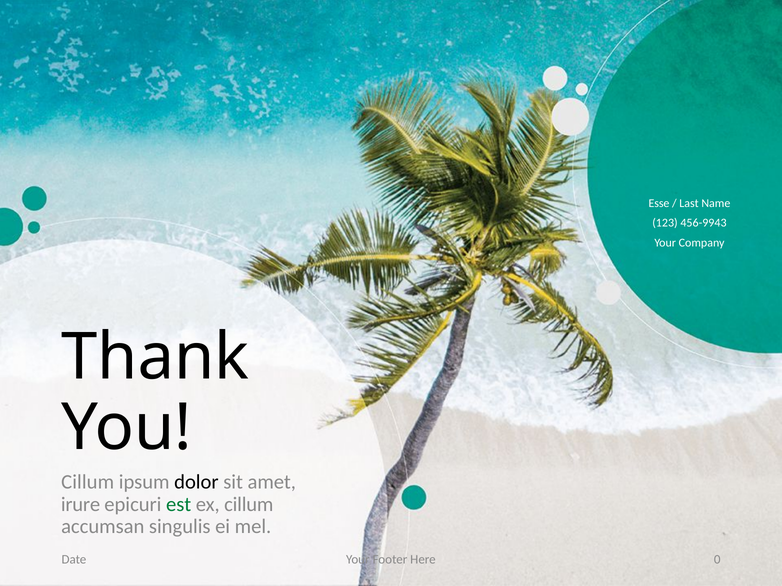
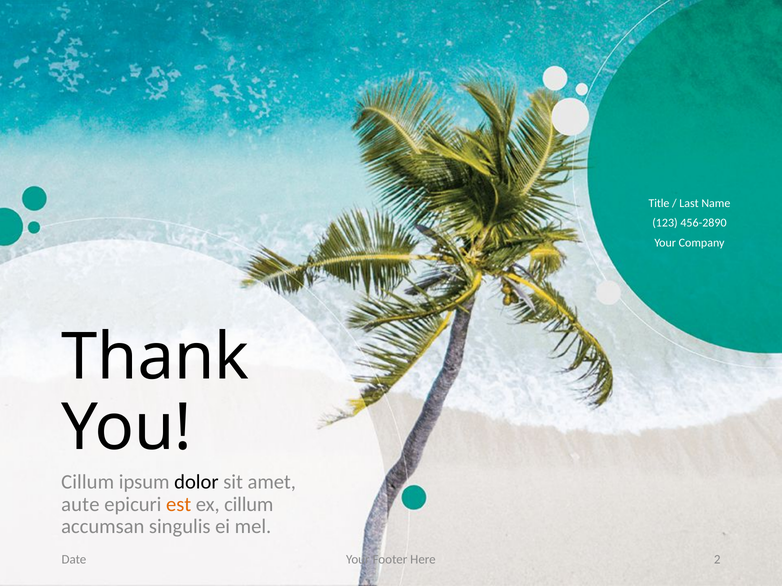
Esse: Esse -> Title (659, 204)
456-9943: 456-9943 -> 456-2890 (703, 223)
irure: irure -> aute (80, 505)
est colour: green -> orange (179, 505)
0: 0 -> 2 (717, 560)
